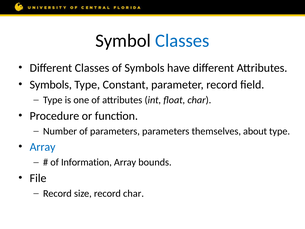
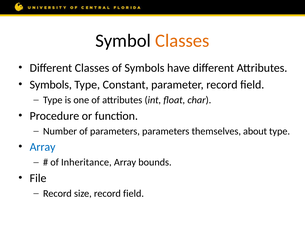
Classes colour: blue -> orange (182, 41)
Information: Information -> Inheritance (86, 162)
size record char: char -> field (134, 193)
